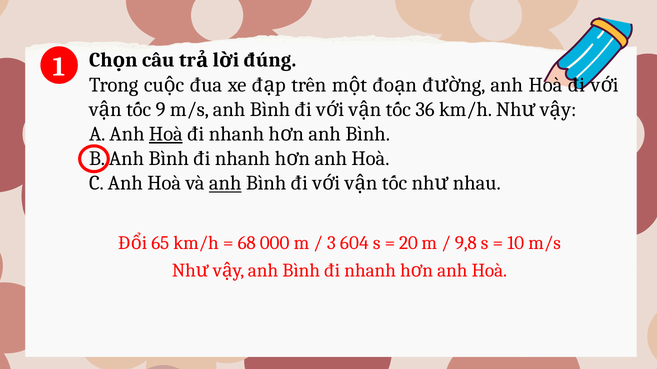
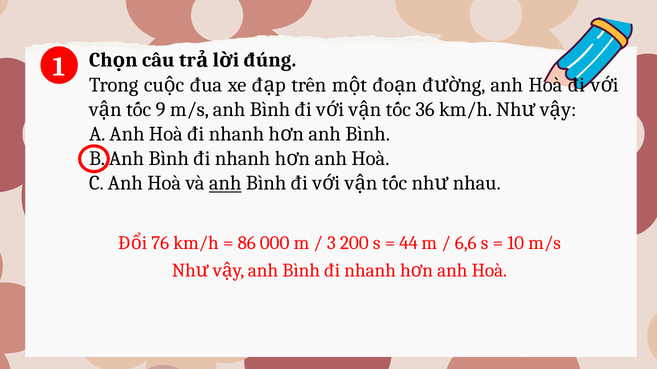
Hoà underline: present -> none (166, 134)
65: 65 -> 76 (160, 243)
68: 68 -> 86 (247, 243)
604: 604 -> 200 (354, 243)
20: 20 -> 44 (408, 243)
9,8: 9,8 -> 6,6 (466, 243)
